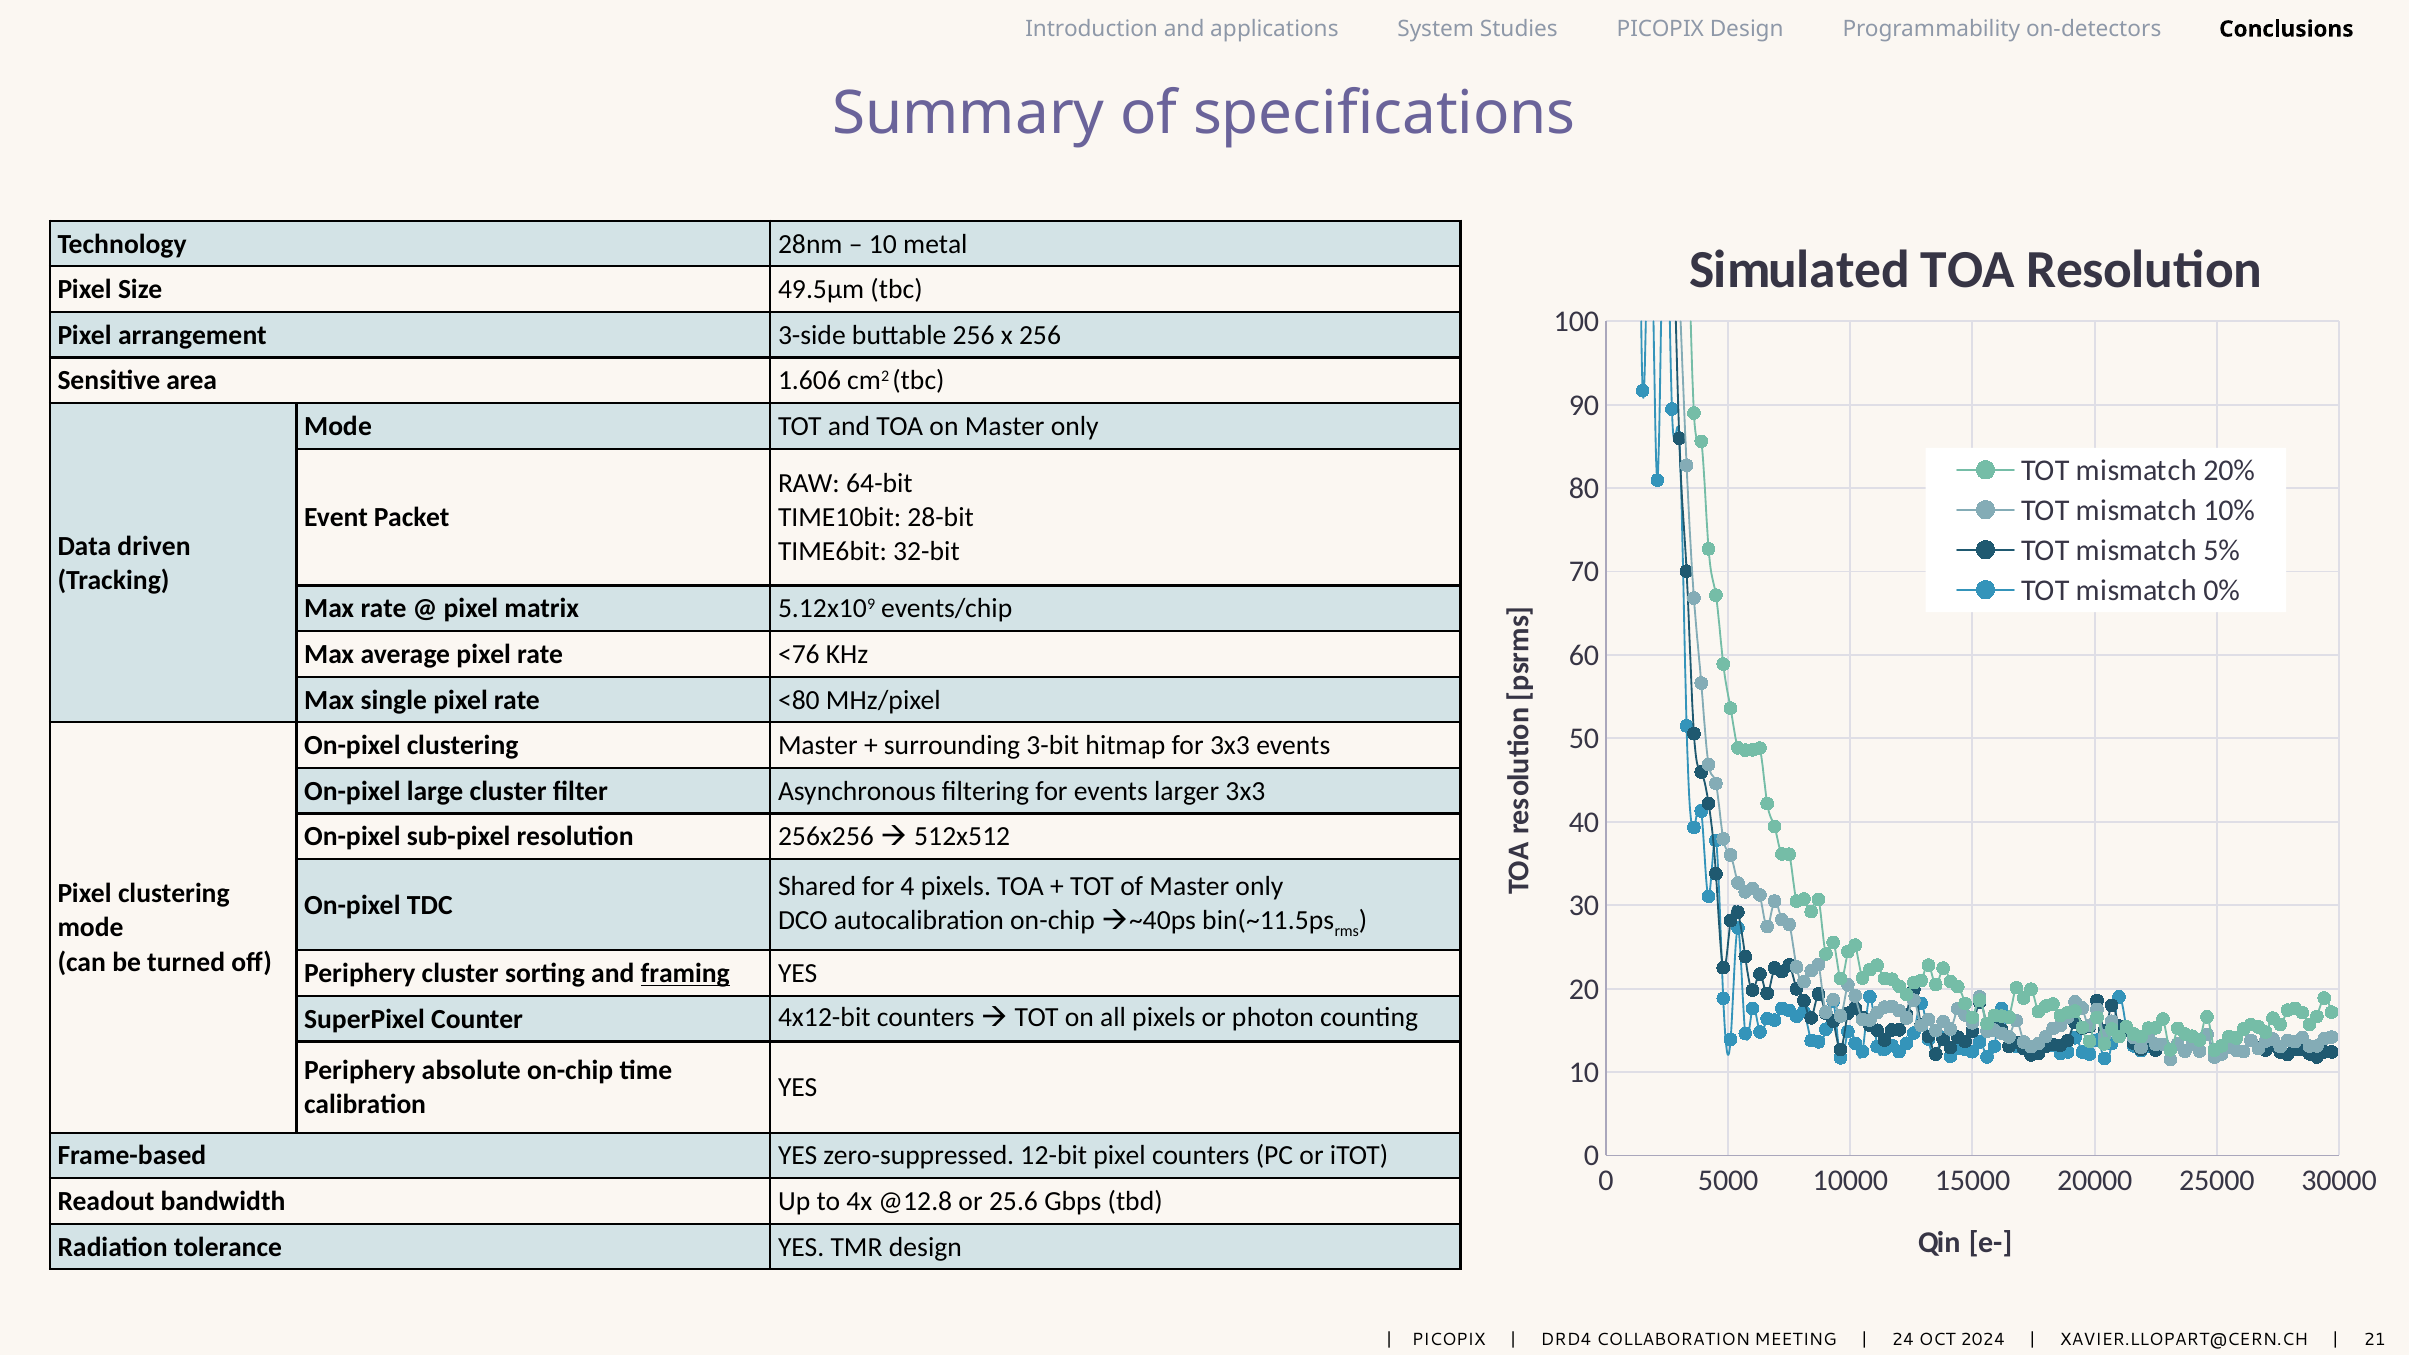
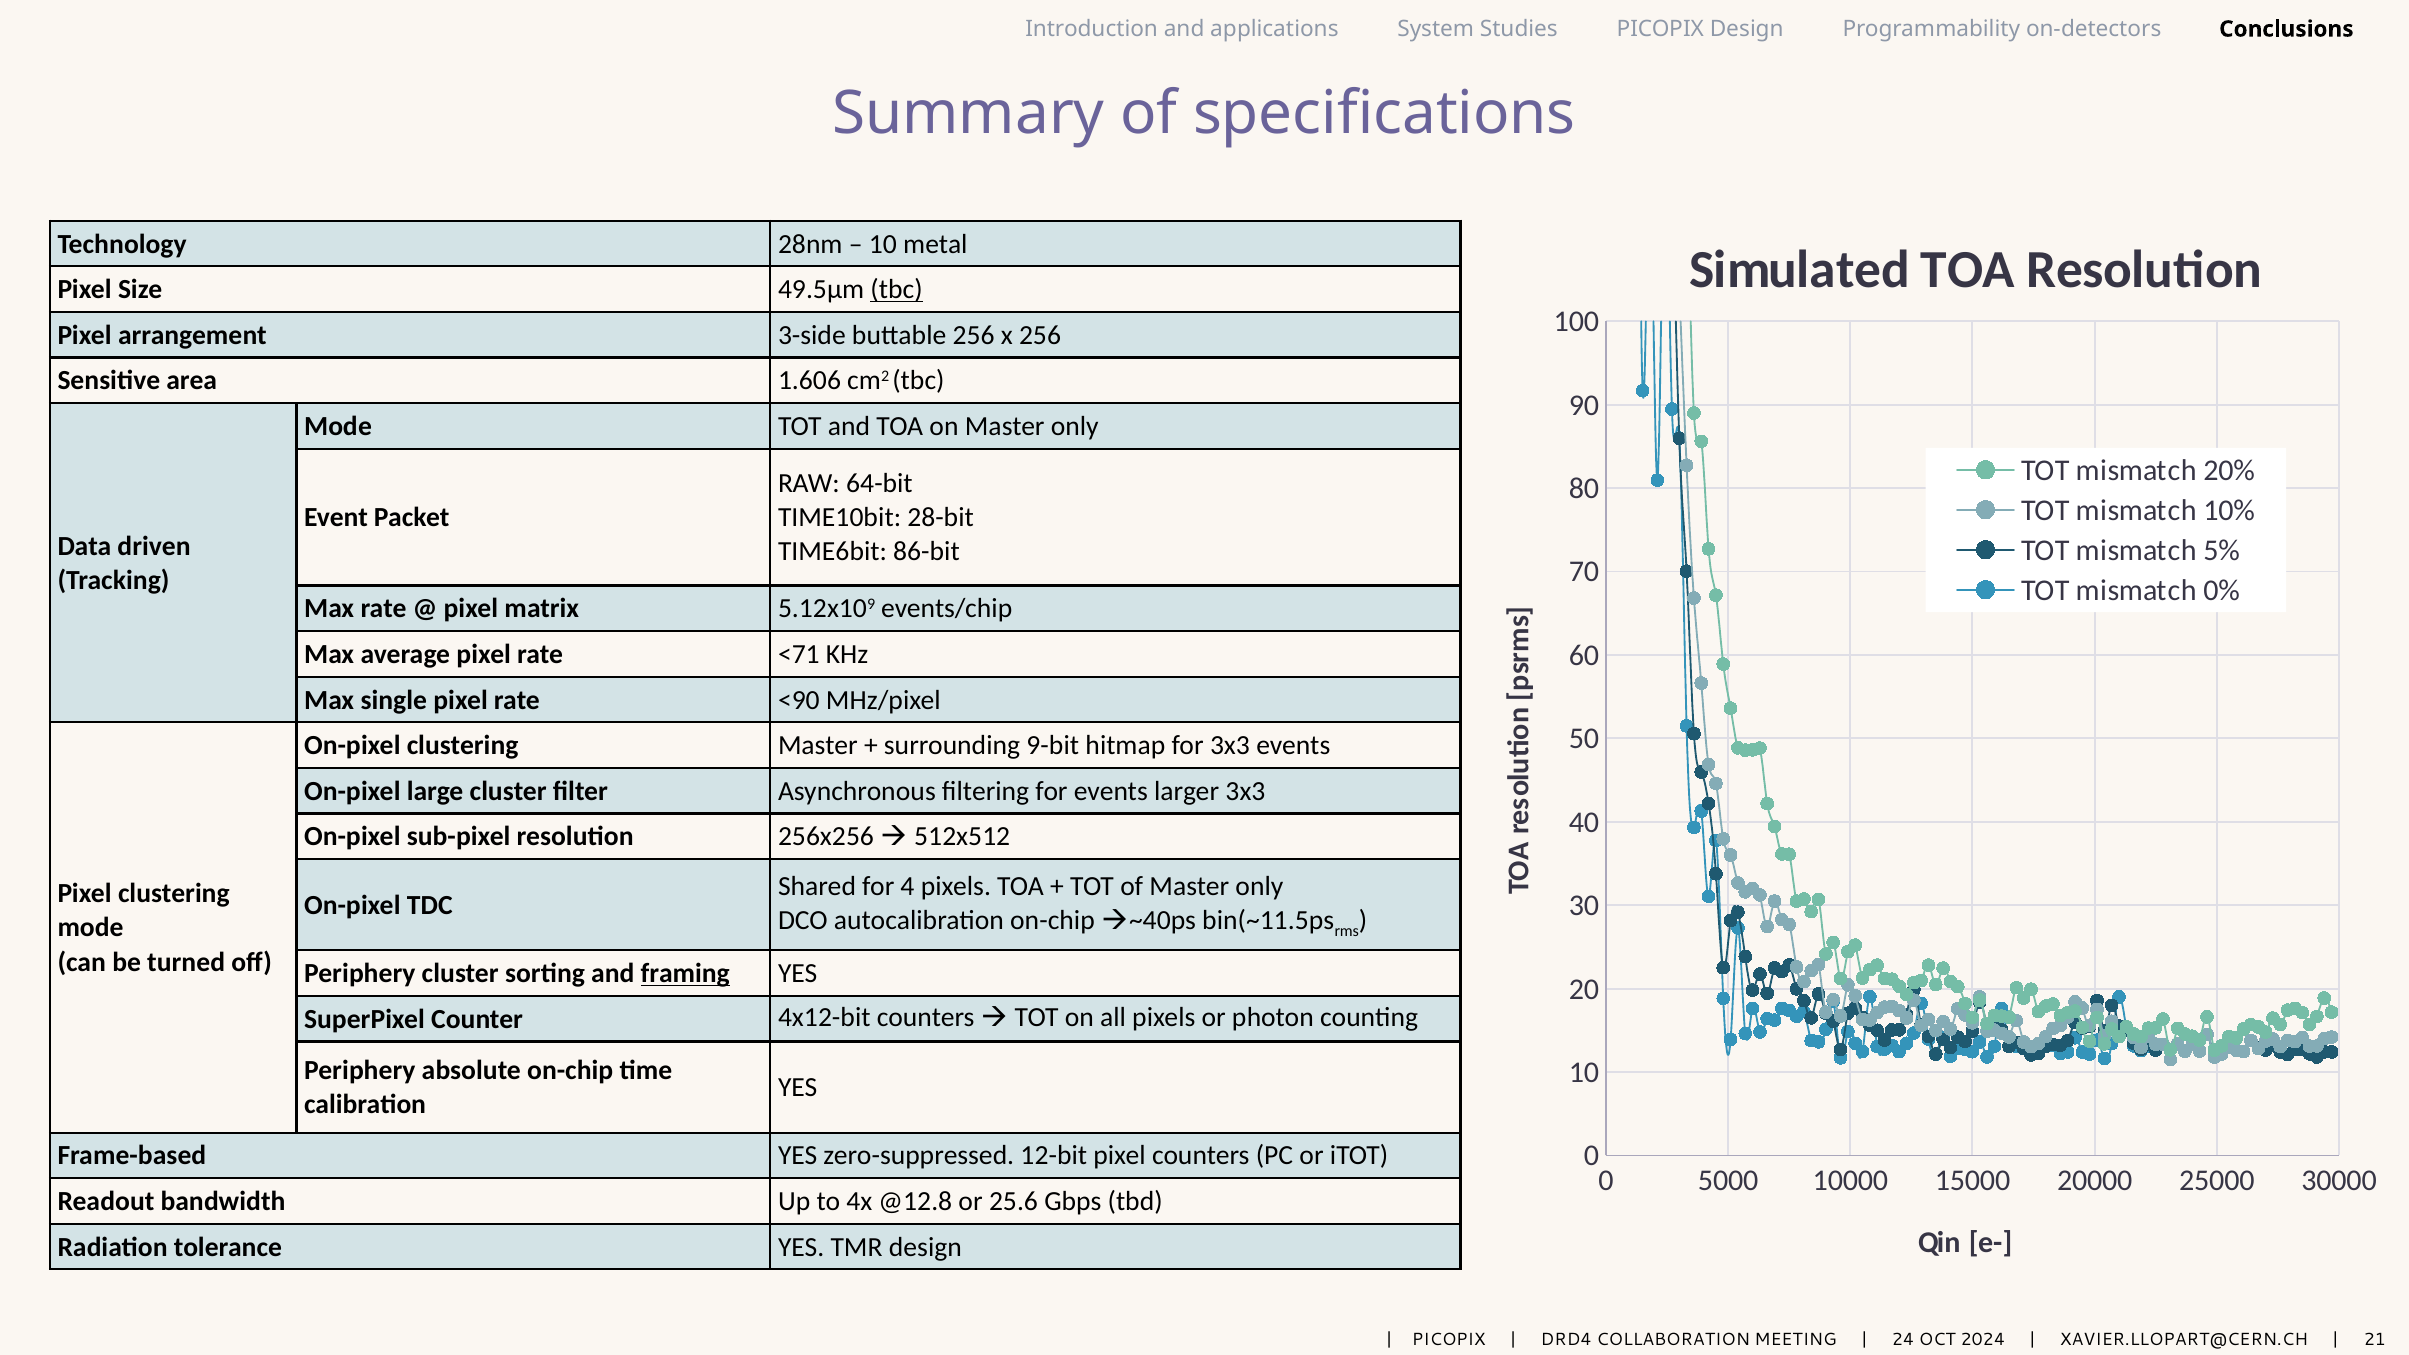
tbc underline: none -> present (897, 290)
32-bit: 32-bit -> 86-bit (926, 552)
<76: <76 -> <71 (799, 654)
<80: <80 -> <90 (799, 700)
3-bit: 3-bit -> 9-bit (1053, 746)
